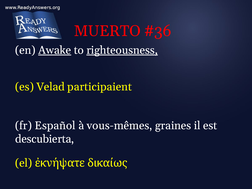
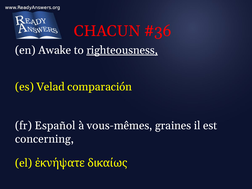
MUERTO: MUERTO -> CHACUN (107, 31)
Awake underline: present -> none (55, 50)
participaient: participaient -> comparación (100, 87)
descubierta: descubierta -> concerning (45, 139)
